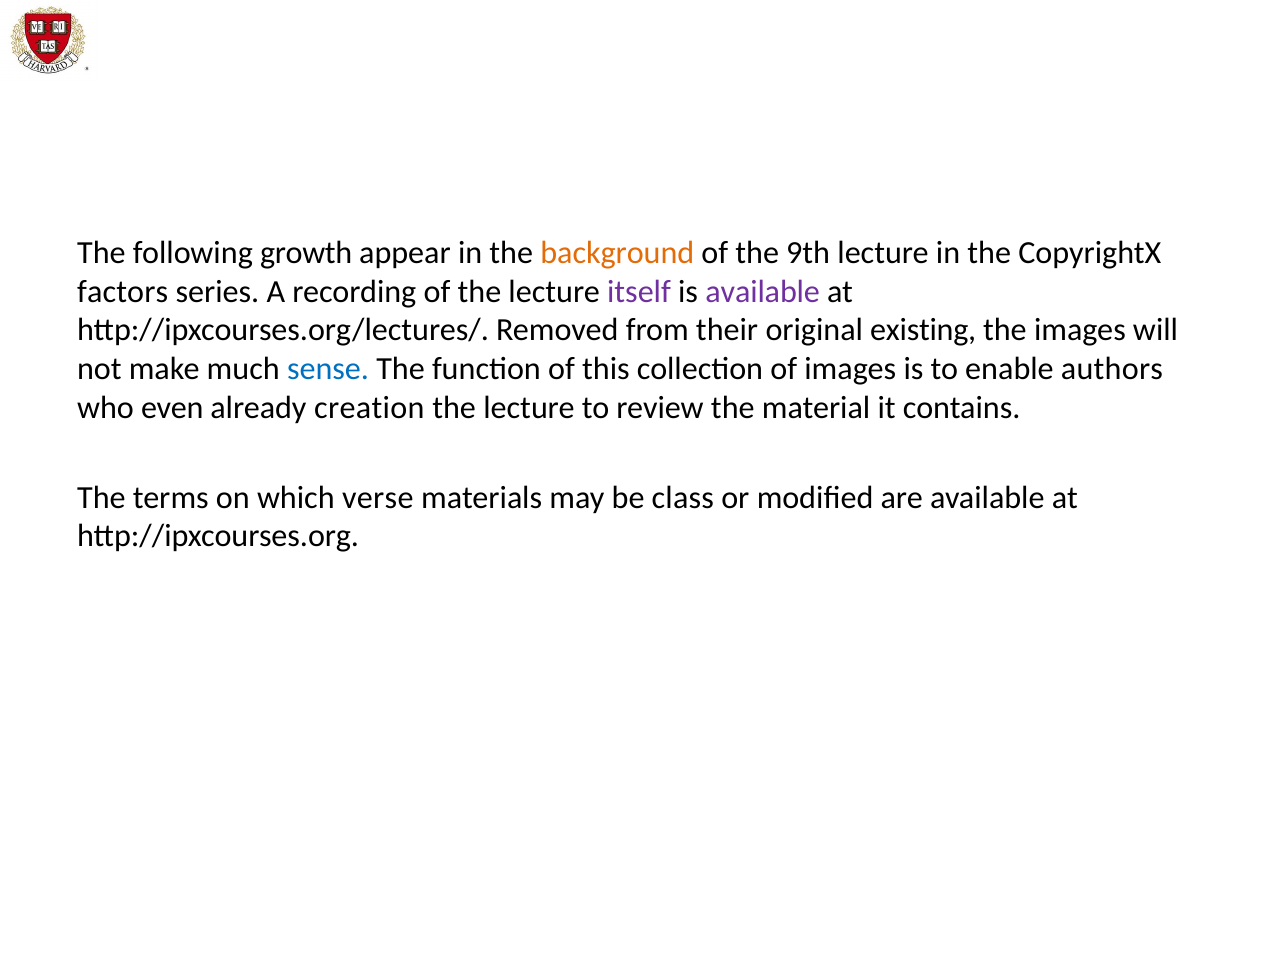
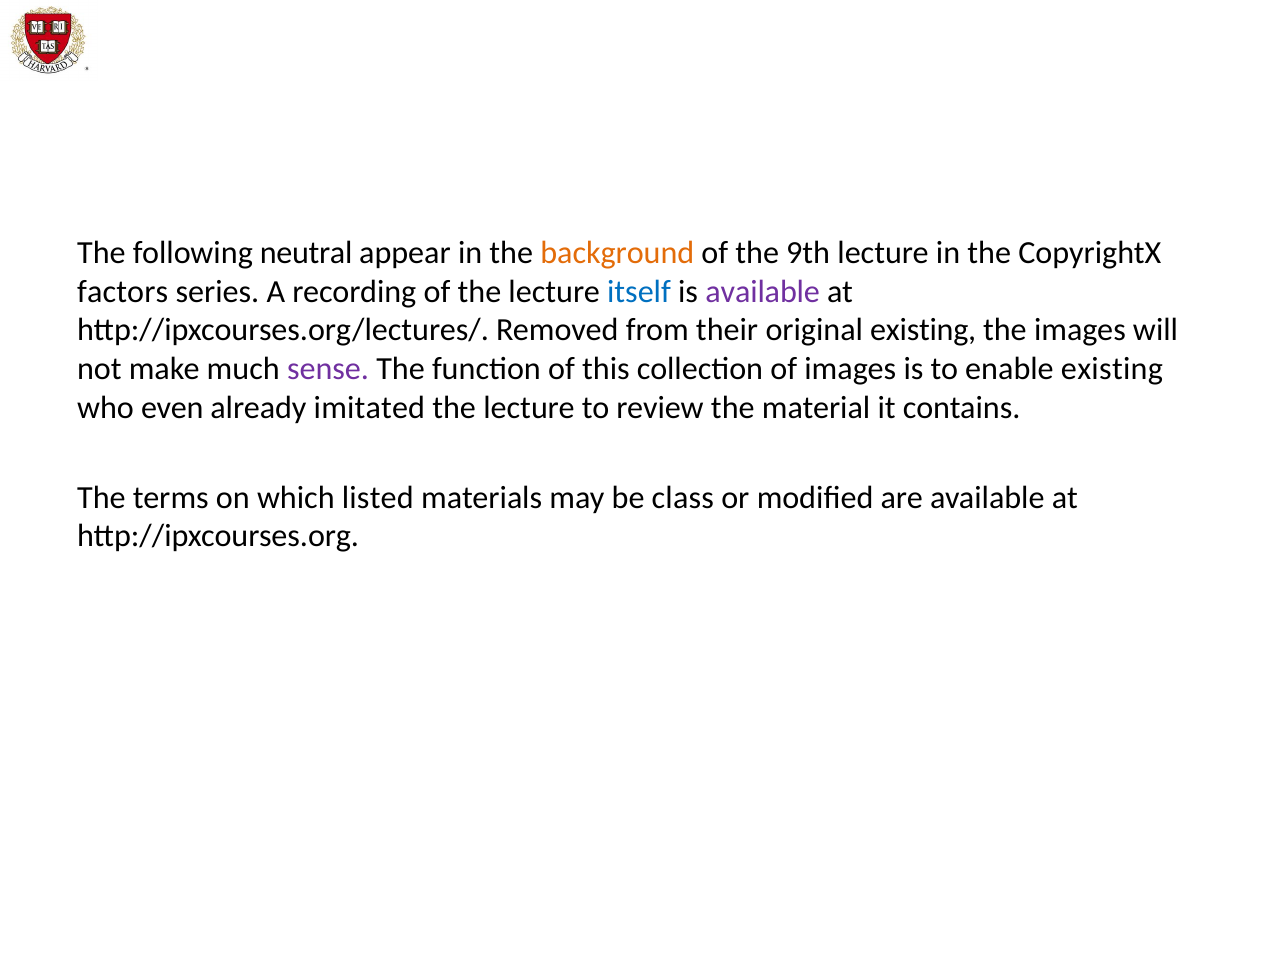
growth: growth -> neutral (306, 253)
itself colour: purple -> blue (639, 292)
sense colour: blue -> purple (328, 369)
enable authors: authors -> existing (1112, 369)
creation: creation -> imitated (369, 407)
verse: verse -> listed (378, 497)
